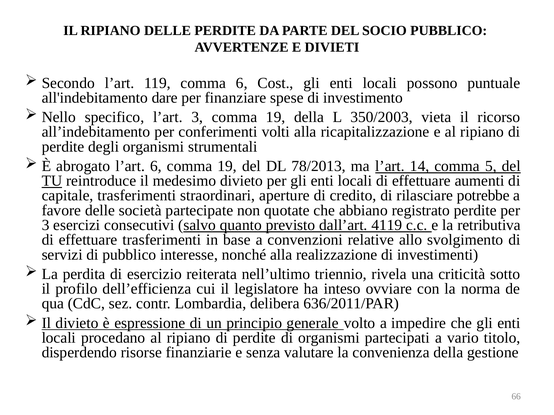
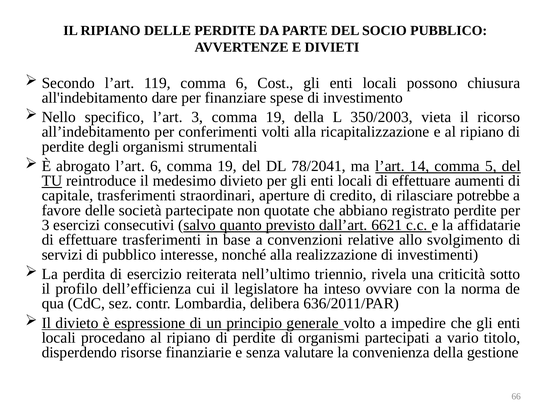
puntuale: puntuale -> chiusura (494, 83)
78/2013: 78/2013 -> 78/2041 (319, 166)
4119: 4119 -> 6621 (387, 225)
retributiva: retributiva -> affidatarie (489, 225)
